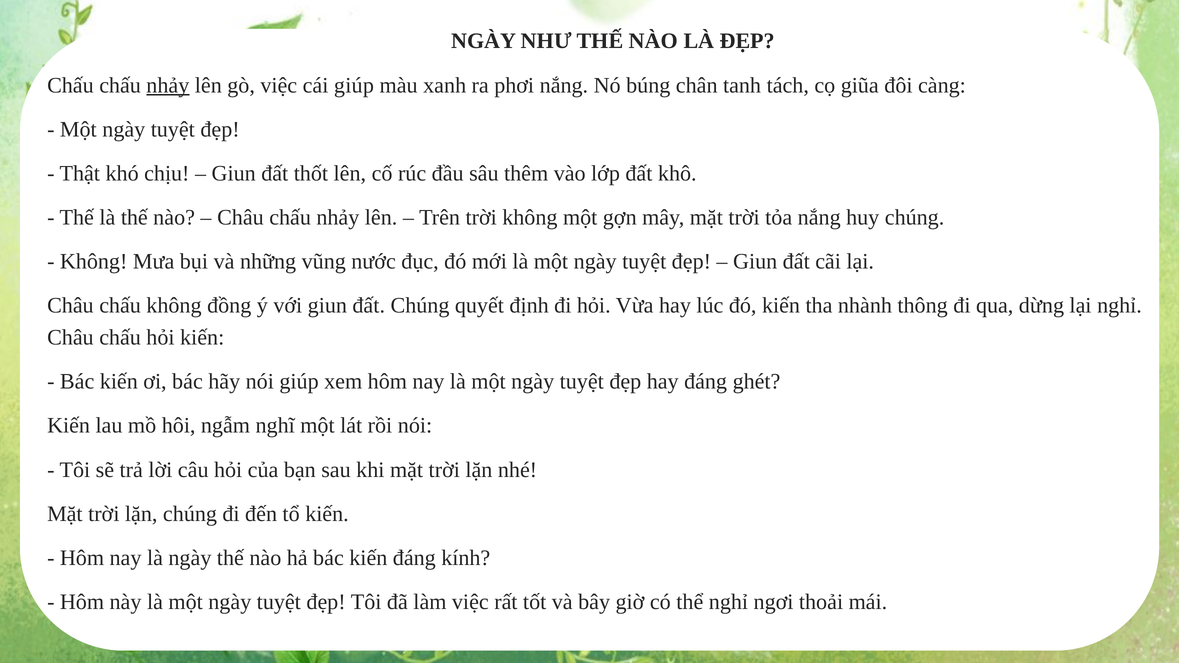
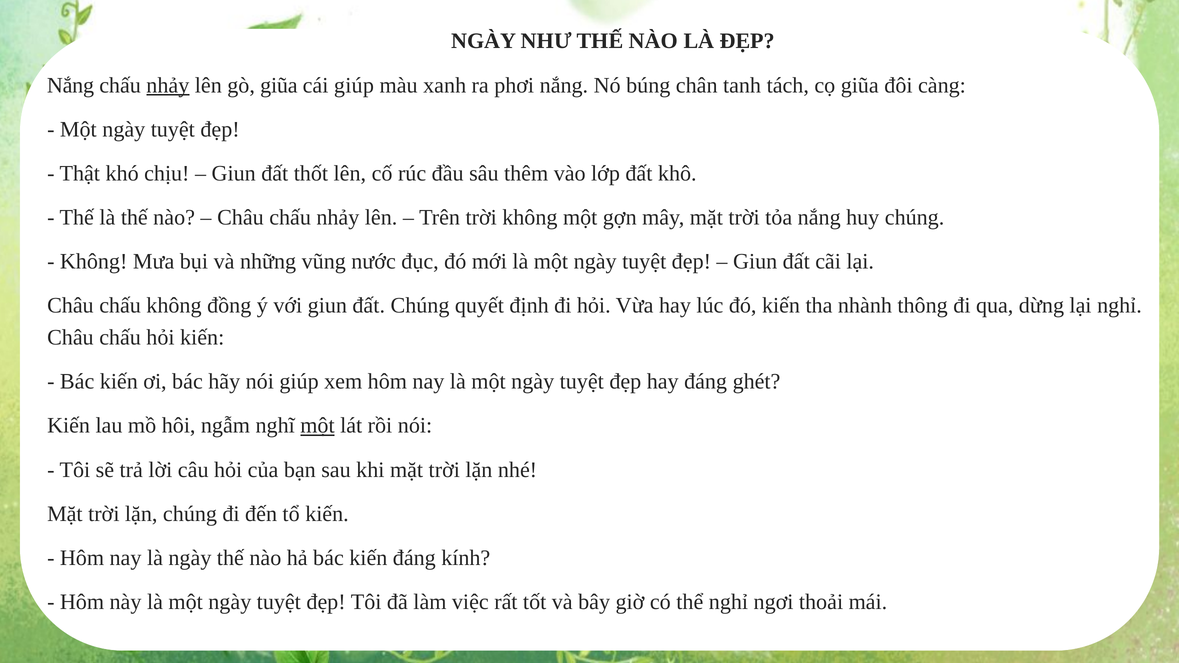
Chấu: Chấu -> Nắng (71, 85)
gò việc: việc -> giũa (279, 85)
một underline: none -> present (317, 426)
